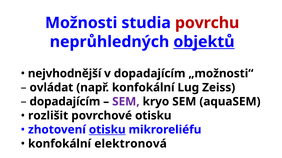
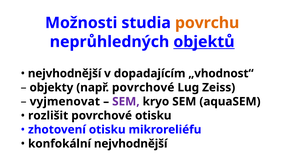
povrchu colour: red -> orange (207, 23)
„možnosti“: „možnosti“ -> „vhodnost“ (221, 74)
ovládat: ovládat -> objekty (51, 88)
např konfokální: konfokální -> povrchové (143, 88)
dopadajícím: dopadajícím -> vyjmenovat (65, 102)
otisku underline: present -> none (107, 130)
konfokální elektronová: elektronová -> nejvhodnější (131, 144)
